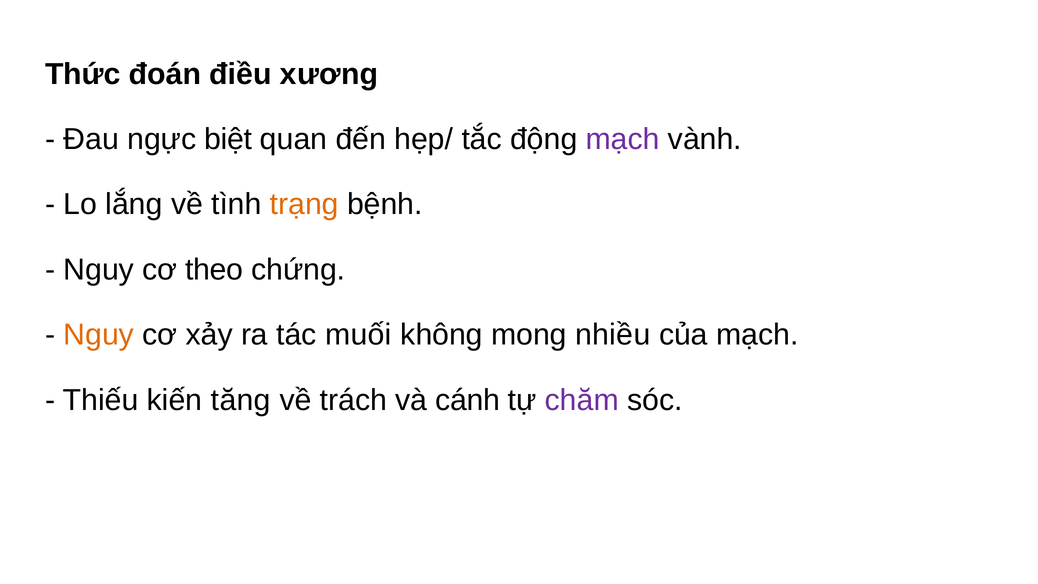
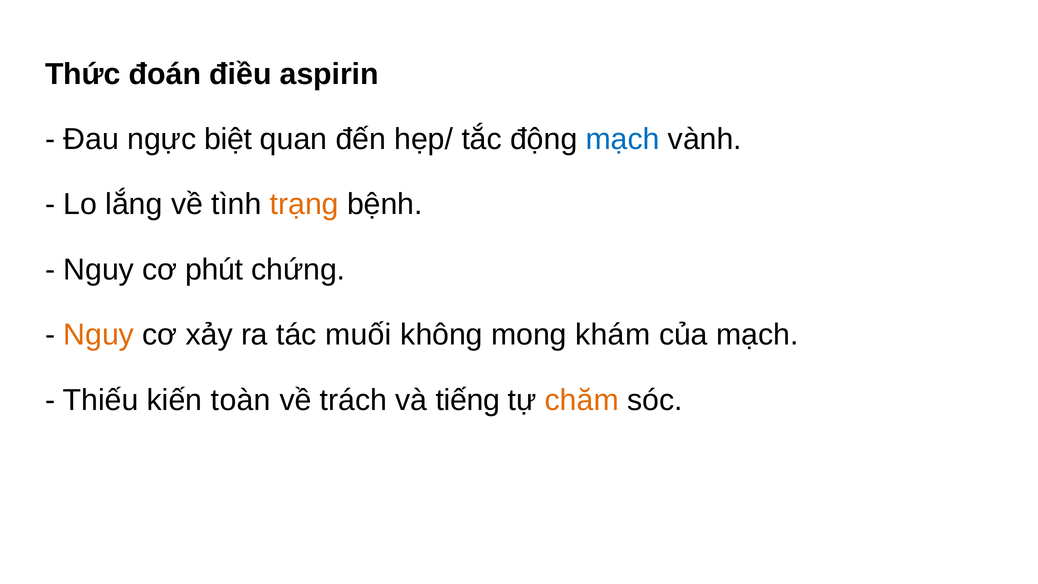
xương: xương -> aspirin (329, 74)
mạch colour: purple -> blue (623, 139)
theo: theo -> phút (214, 270)
nhiều: nhiều -> khám (613, 335)
tăng: tăng -> toàn (241, 400)
cánh: cánh -> tiếng (468, 400)
chăm colour: purple -> orange (582, 400)
